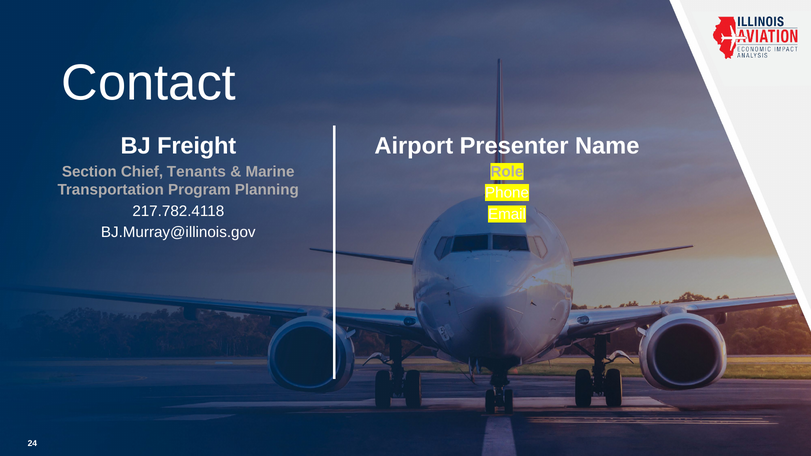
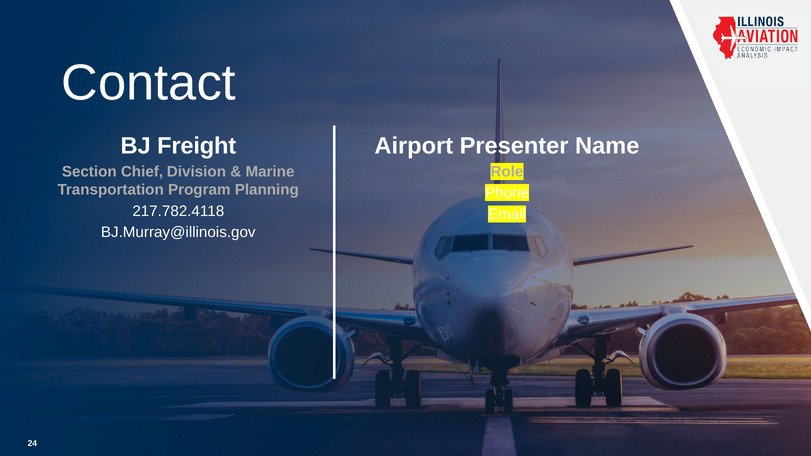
Tenants: Tenants -> Division (196, 172)
